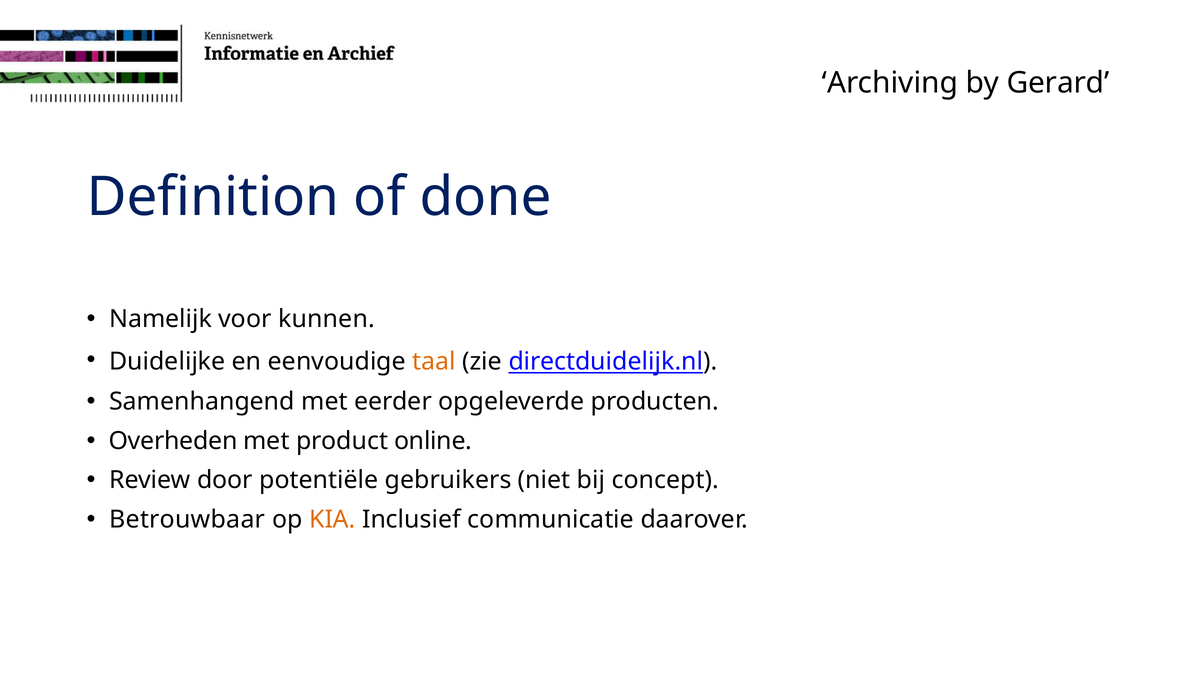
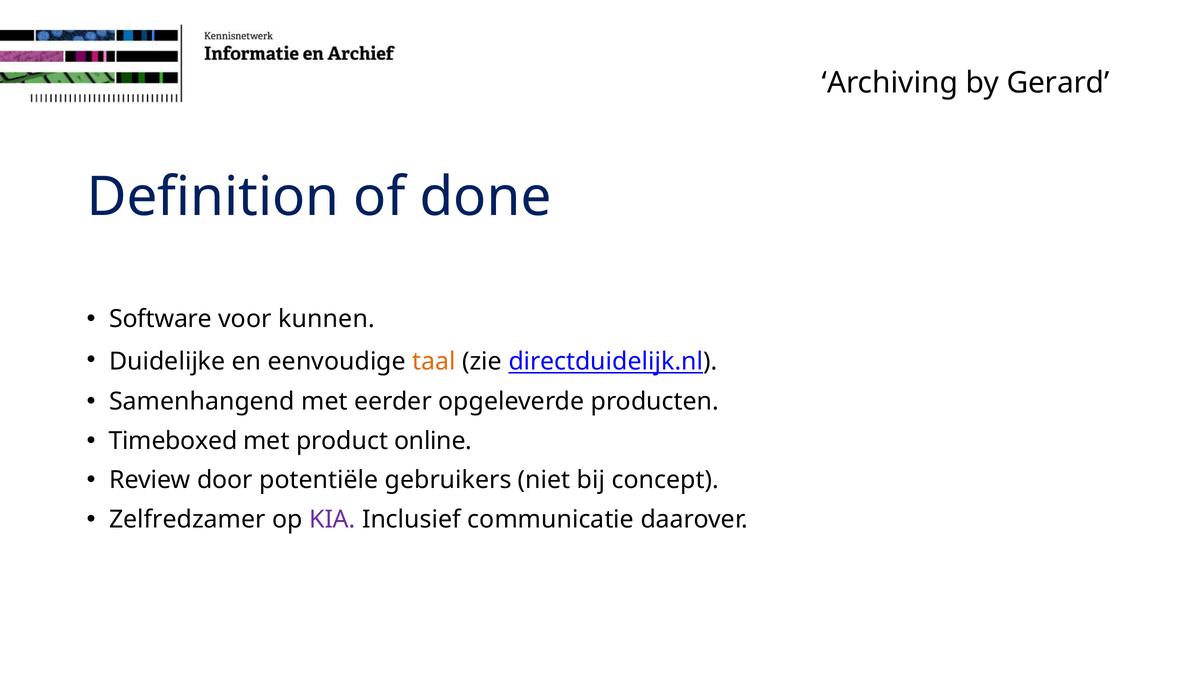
Namelijk: Namelijk -> Software (161, 319)
Overheden: Overheden -> Timeboxed (173, 441)
Betrouwbaar: Betrouwbaar -> Zelfredzamer (187, 519)
KIA colour: orange -> purple (332, 519)
